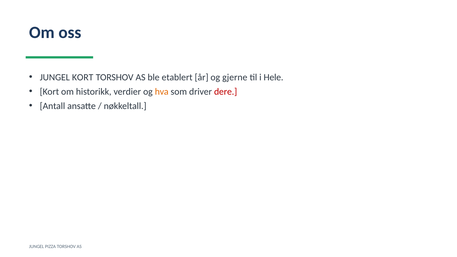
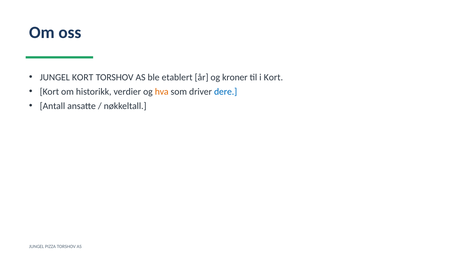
gjerne: gjerne -> kroner (235, 77)
i Hele: Hele -> Kort (273, 77)
dere colour: red -> blue (226, 92)
